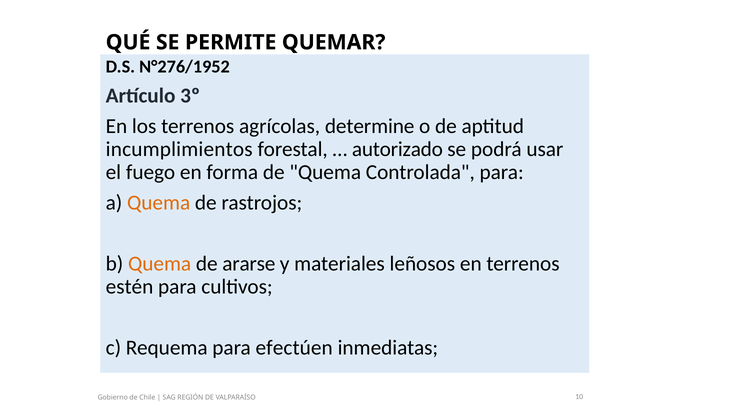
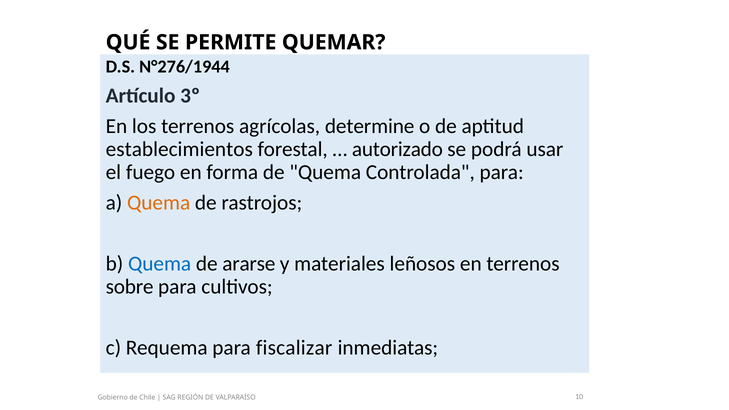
N°276/1952: N°276/1952 -> N°276/1944 (185, 67)
incumplimientos: incumplimientos -> establecimientos (179, 149)
Quema colour: orange -> blue (160, 264)
estén: estén -> sobre (130, 287)
efectúen: efectúen -> fiscalizar (294, 348)
